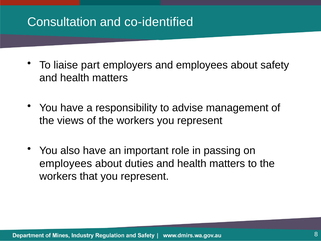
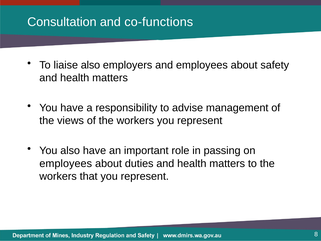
co-identified: co-identified -> co-functions (159, 22)
liaise part: part -> also (90, 65)
